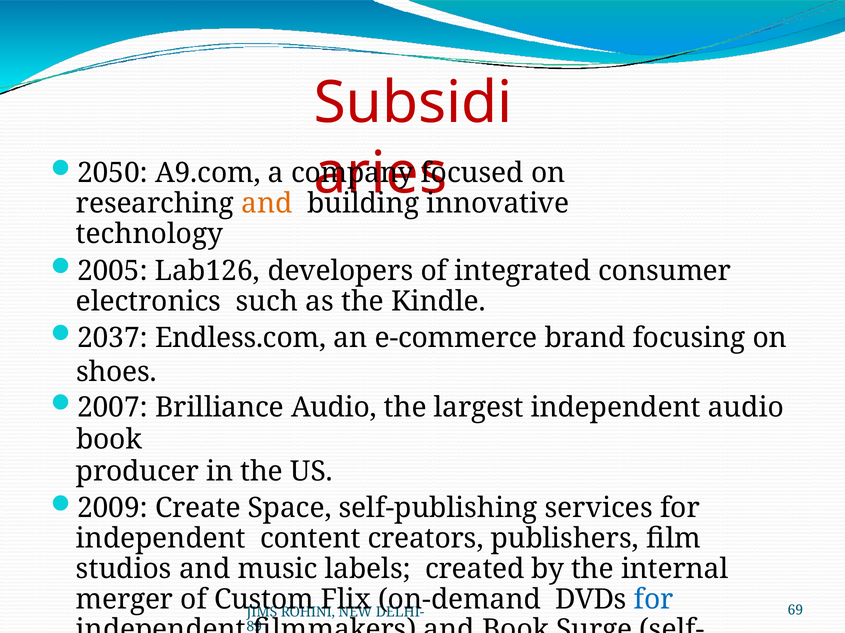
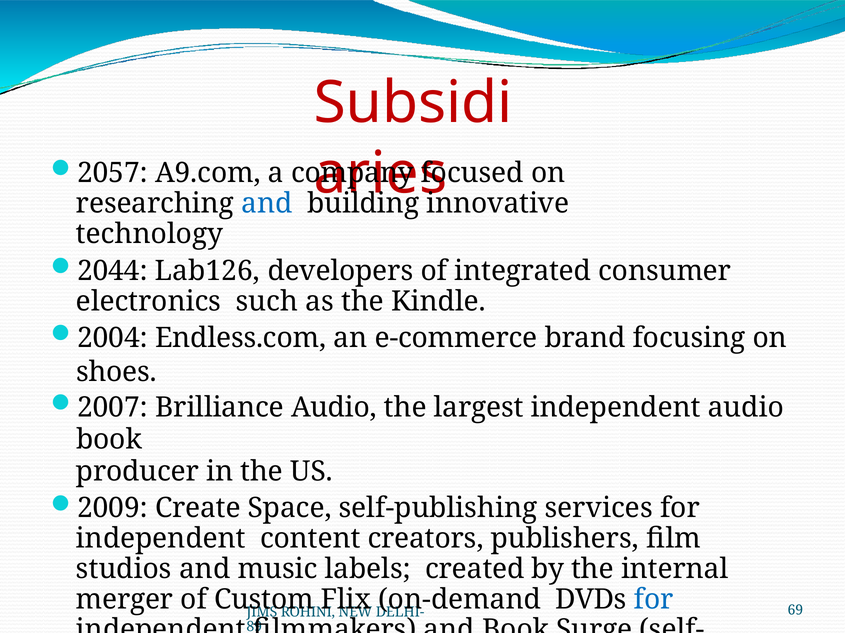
2050: 2050 -> 2057 (112, 173)
and colour: orange -> blue (267, 204)
2005: 2005 -> 2044 (112, 271)
2037: 2037 -> 2004 (113, 338)
